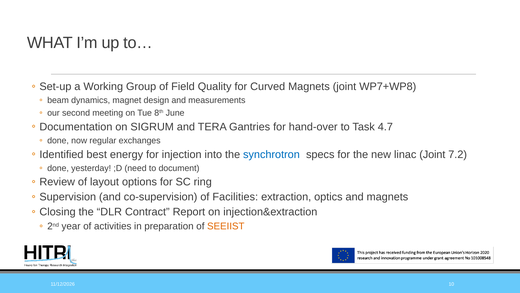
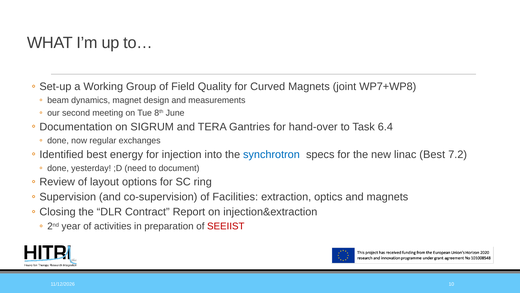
4.7: 4.7 -> 6.4 (385, 127)
linac Joint: Joint -> Best (432, 154)
SEEIIST colour: orange -> red (226, 226)
